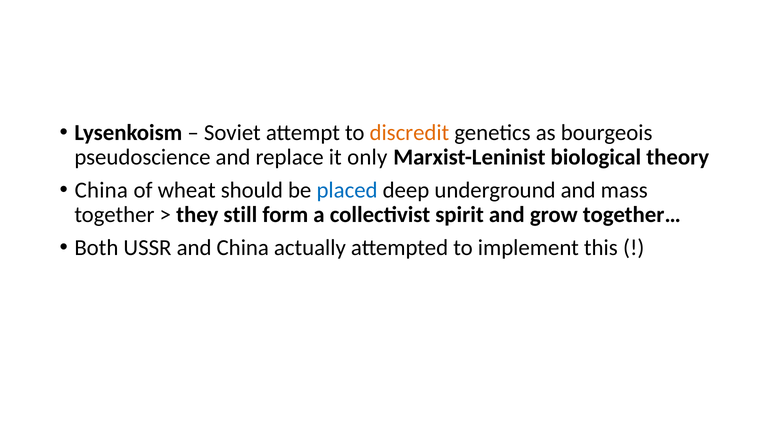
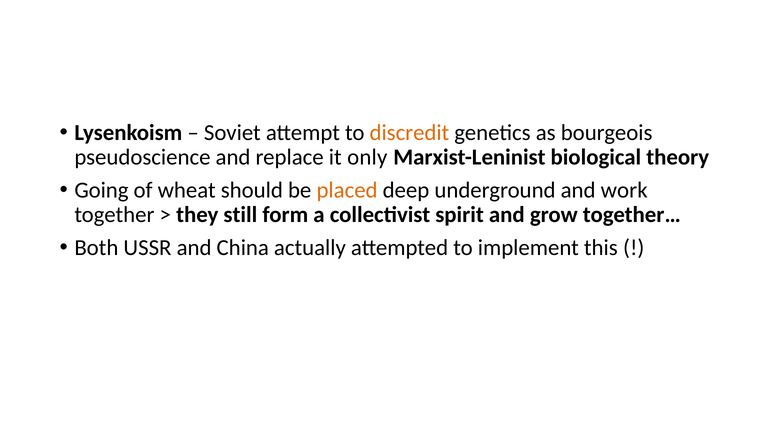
China: China -> Going (101, 190)
placed colour: blue -> orange (347, 190)
mass: mass -> work (624, 190)
